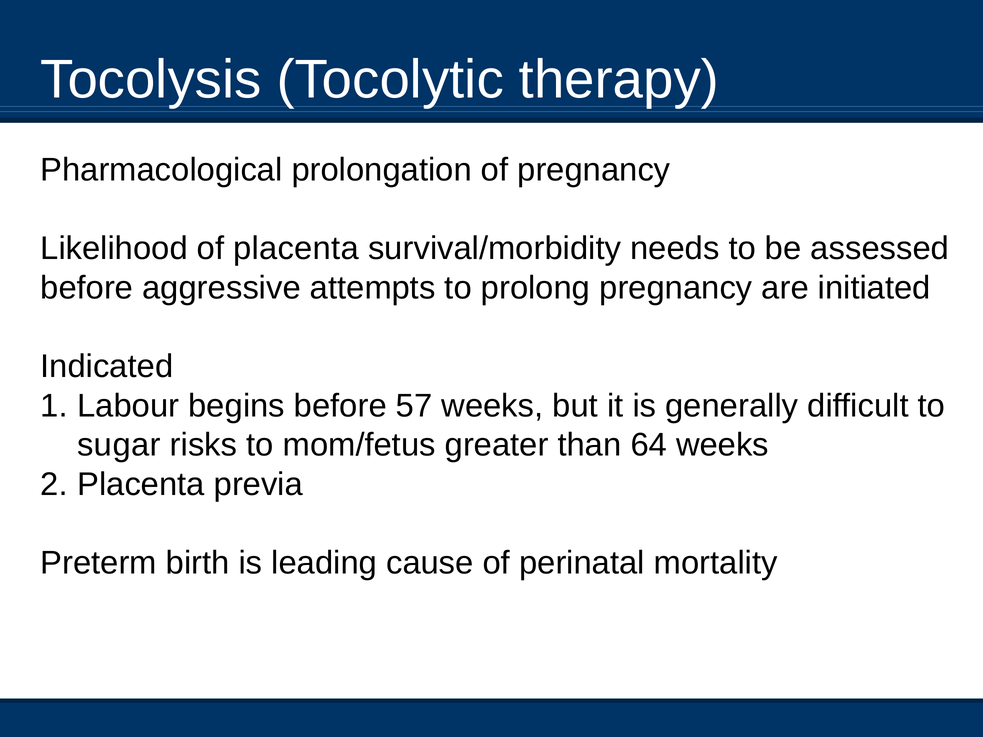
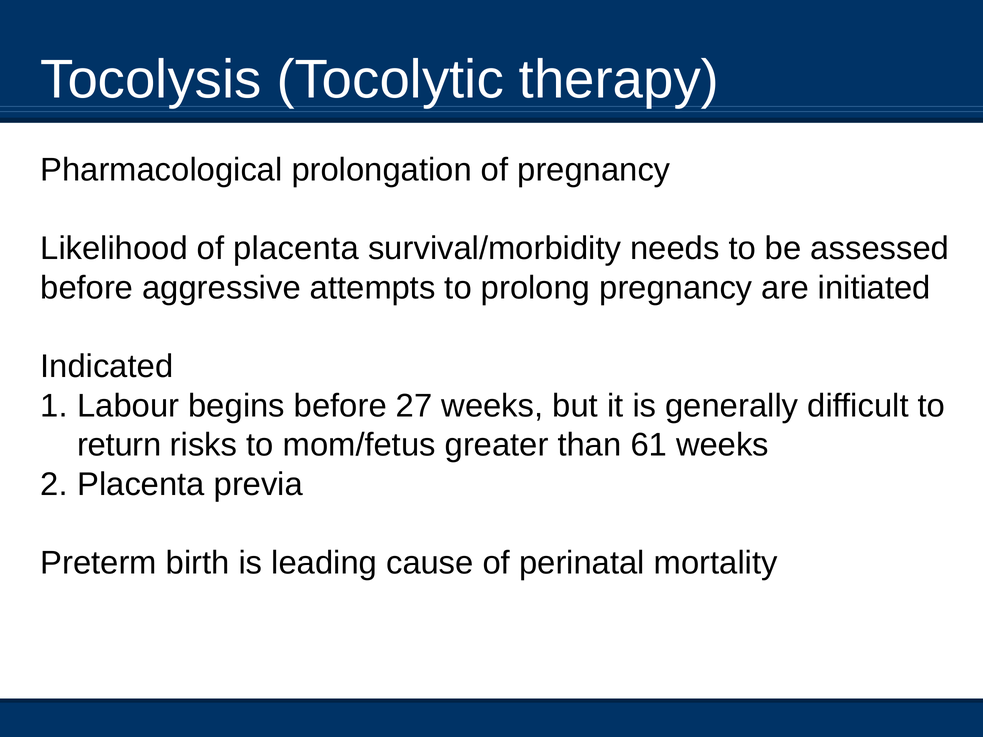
57: 57 -> 27 (414, 406)
sugar: sugar -> return (119, 445)
64: 64 -> 61 (649, 445)
